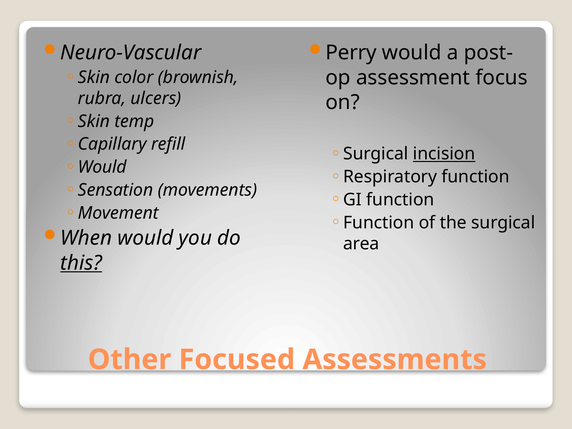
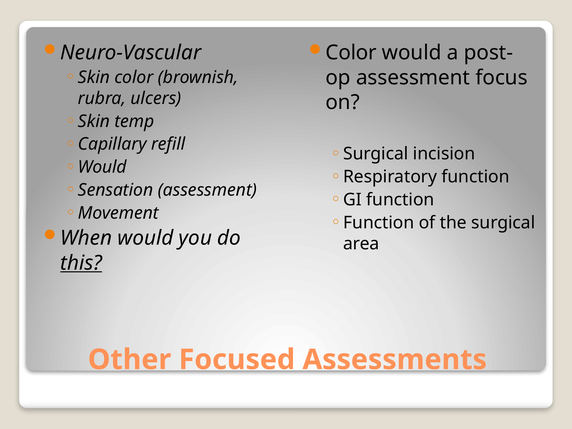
Perry: Perry -> Color (351, 53)
incision underline: present -> none (444, 154)
Sensation movements: movements -> assessment (207, 190)
